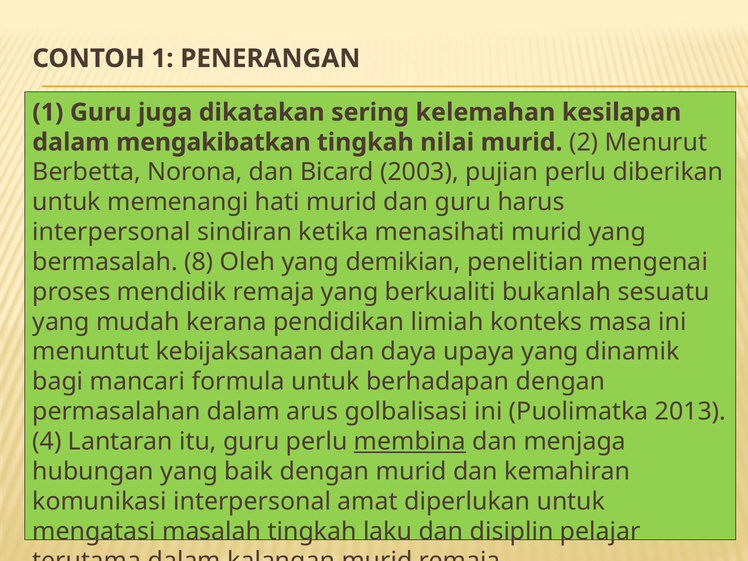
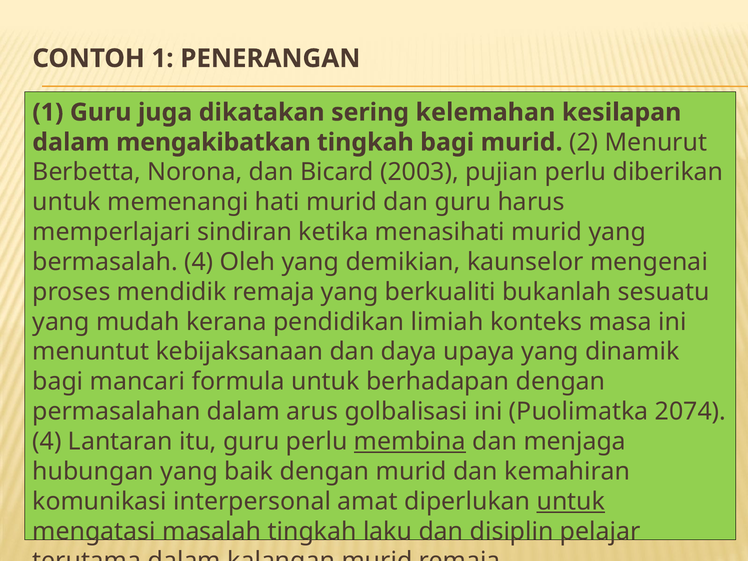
tingkah nilai: nilai -> bagi (447, 142)
interpersonal: interpersonal -> memperlajari (112, 232)
bermasalah 8: 8 -> 4 (199, 262)
penelitian: penelitian -> kaunselor (525, 262)
2013: 2013 -> 2074 (691, 412)
untuk underline: none -> present (571, 501)
